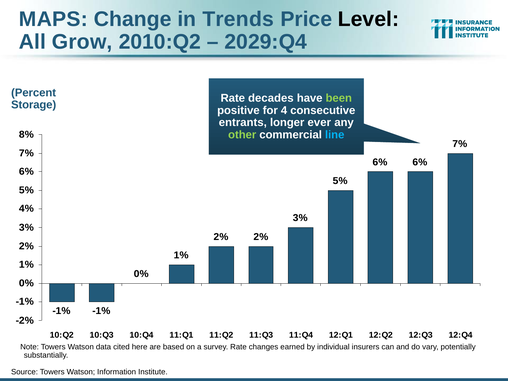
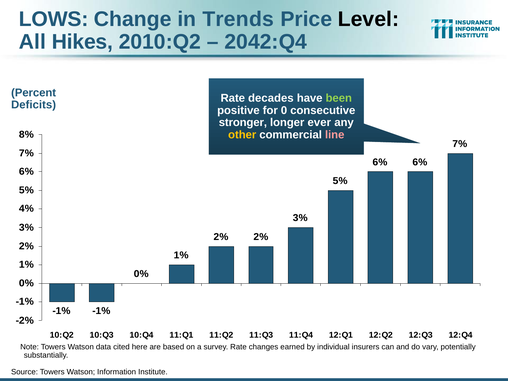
MAPS: MAPS -> LOWS (54, 19)
Grow: Grow -> Hikes (82, 42)
2029:Q4: 2029:Q4 -> 2042:Q4 (266, 42)
Storage: Storage -> Deficits (34, 105)
4: 4 -> 0 (284, 110)
entrants: entrants -> stronger (243, 122)
other colour: light green -> yellow (242, 135)
line colour: light blue -> pink (335, 135)
